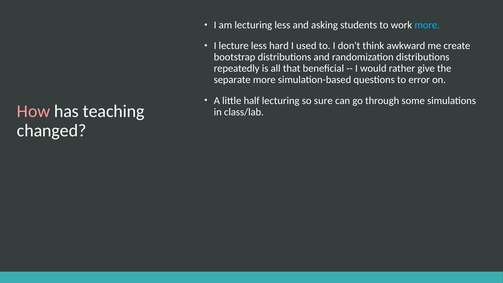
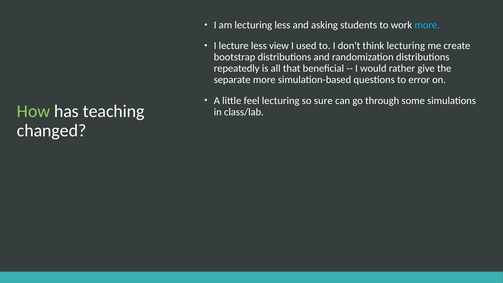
hard: hard -> view (279, 46)
think awkward: awkward -> lecturing (406, 46)
half: half -> feel (252, 101)
How colour: pink -> light green (34, 111)
